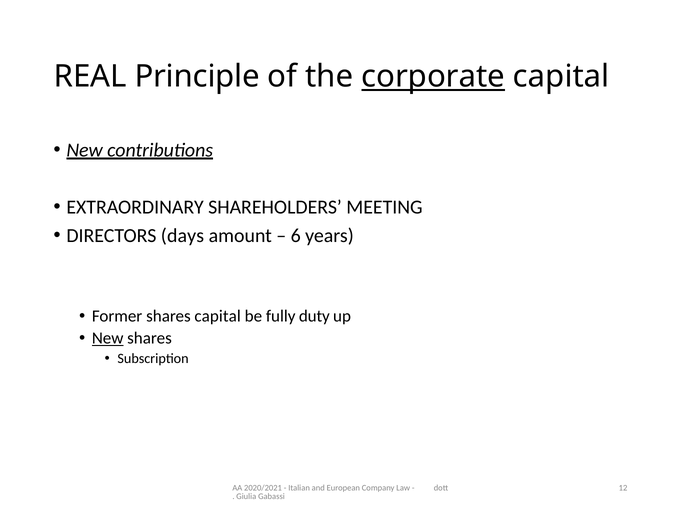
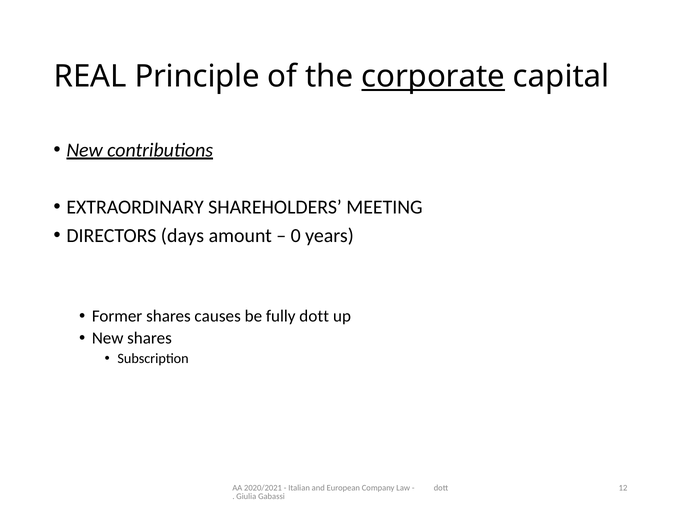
6: 6 -> 0 (296, 236)
shares capital: capital -> causes (218, 316)
fully duty: duty -> dott (314, 316)
New underline: present -> none (108, 338)
